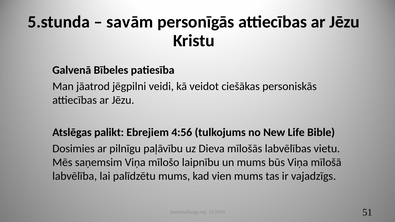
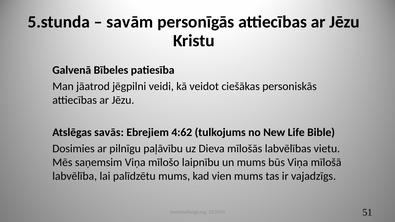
palikt: palikt -> savās (109, 132)
4:56: 4:56 -> 4:62 (182, 132)
